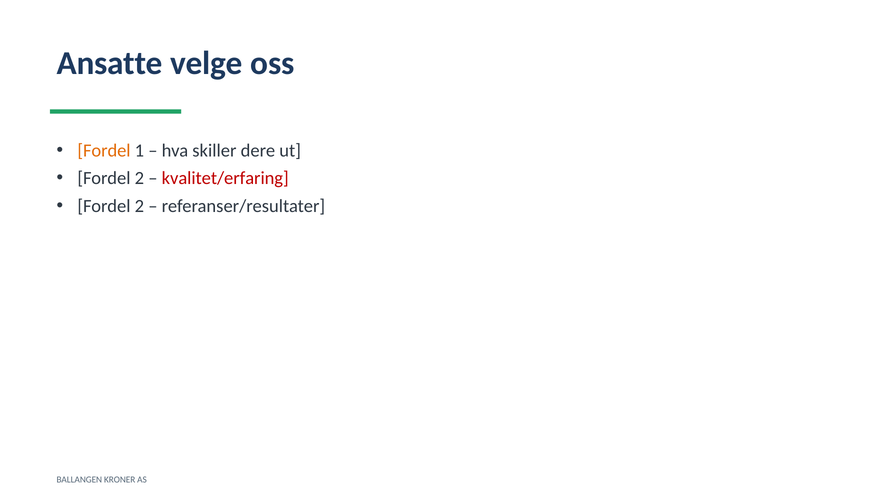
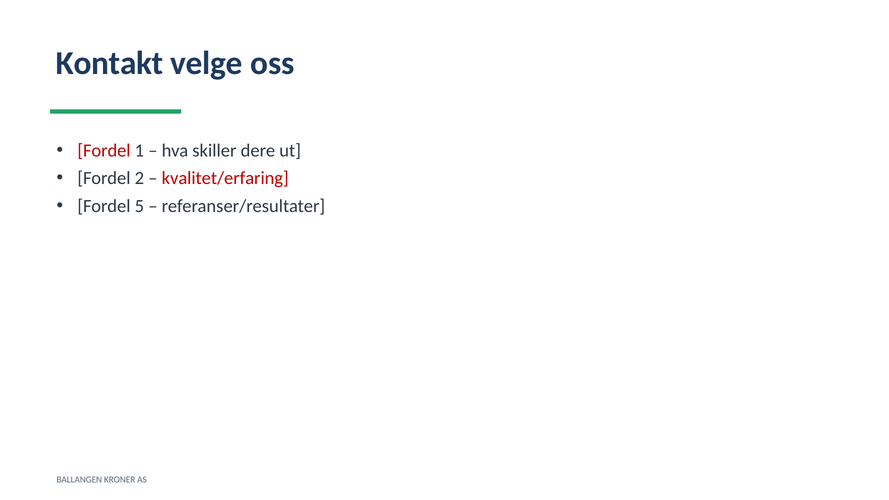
Ansatte: Ansatte -> Kontakt (110, 63)
Fordel colour: orange -> red (104, 151)
2: 2 -> 5 (139, 206)
